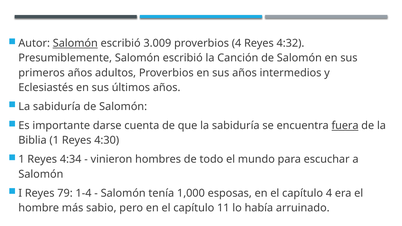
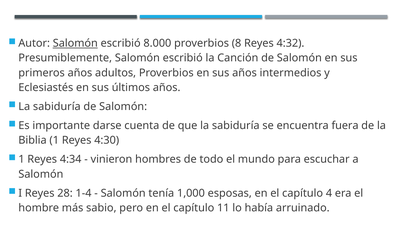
3.009: 3.009 -> 8.000 (157, 43)
proverbios 4: 4 -> 8 (237, 43)
fuera underline: present -> none (345, 126)
79: 79 -> 28 (65, 193)
